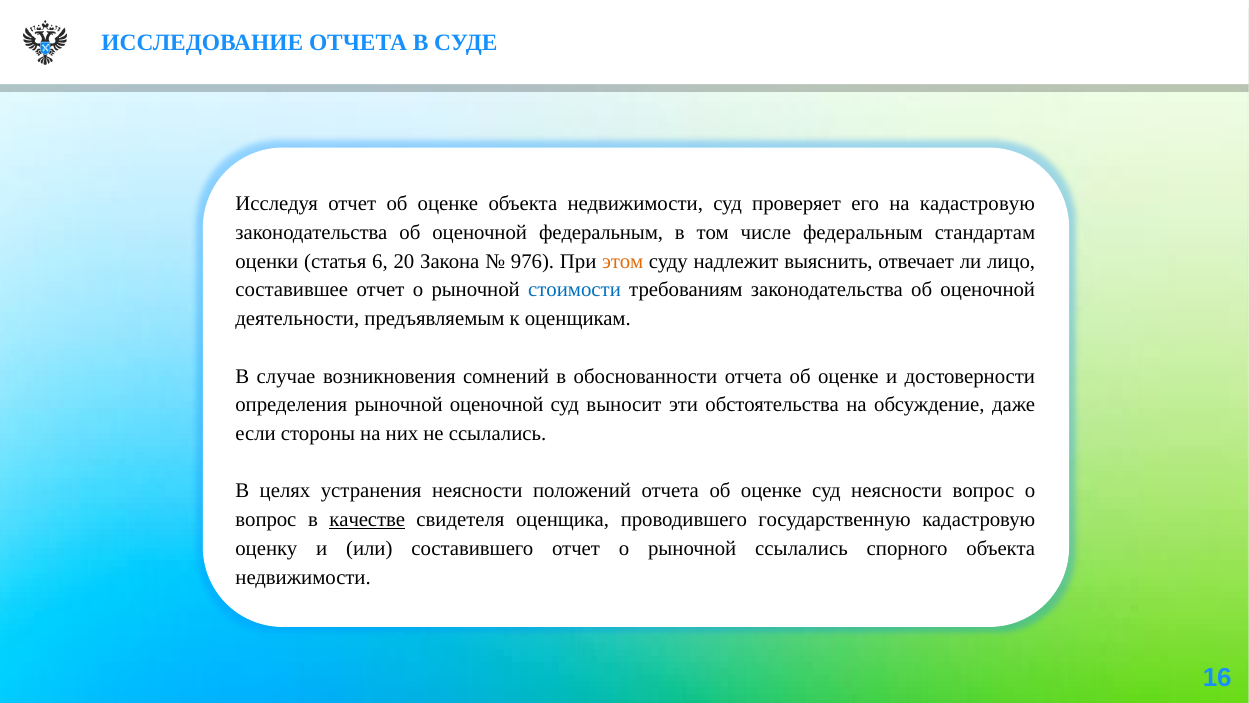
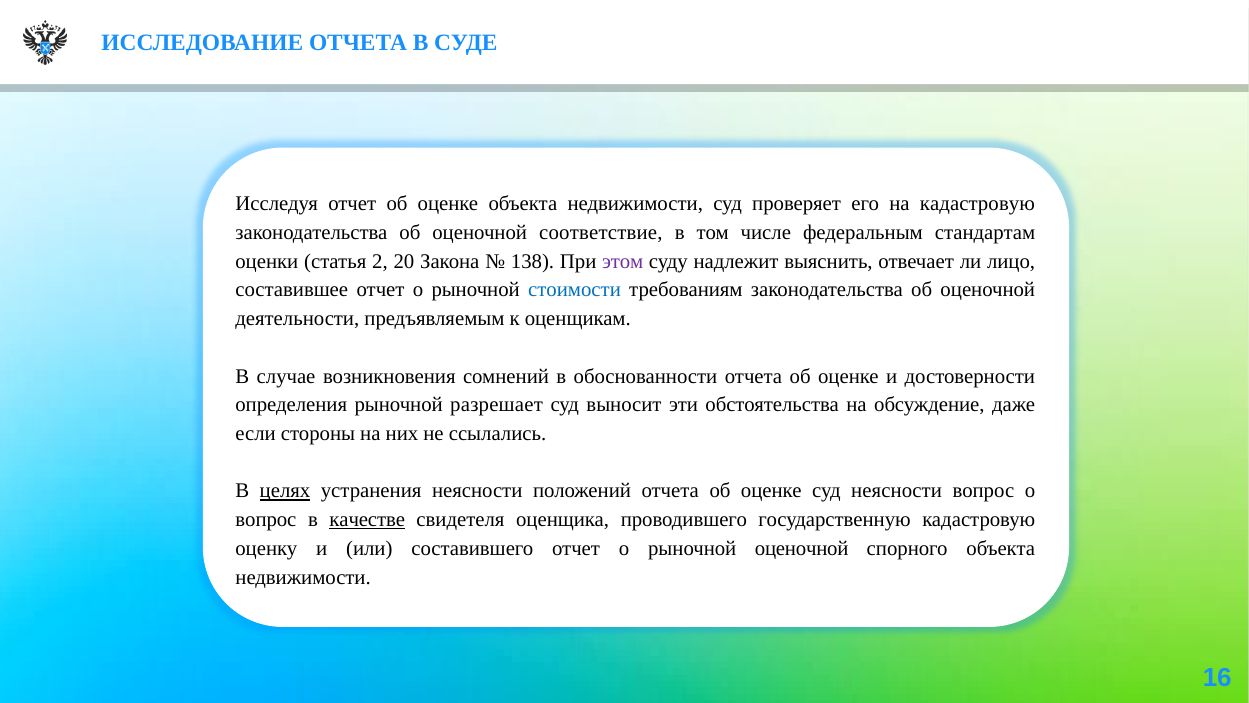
оценочной федеральным: федеральным -> соответствие (601, 233)
6: 6 -> 2 (380, 261)
976: 976 -> 138 (533, 261)
этом colour: orange -> purple (623, 261)
рыночной оценочной: оценочной -> разрешает (497, 405)
целях underline: none -> present (285, 491)
рыночной ссылались: ссылались -> оценочной (802, 548)
